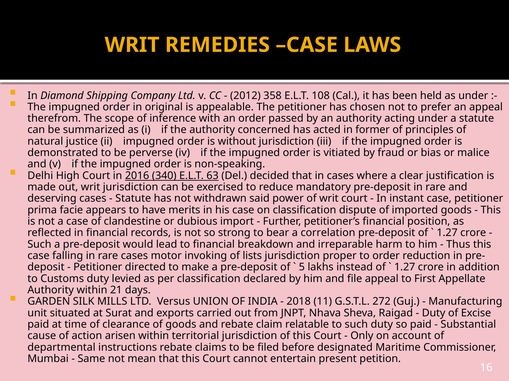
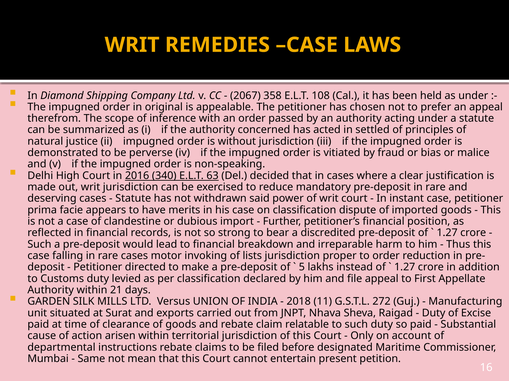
2012: 2012 -> 2067 (245, 96)
former: former -> settled (373, 130)
correlation: correlation -> discredited (328, 233)
